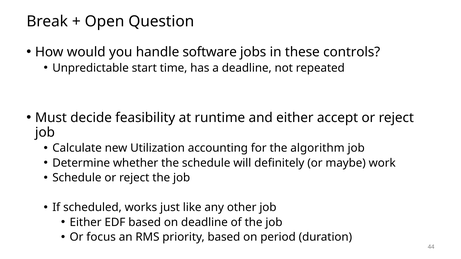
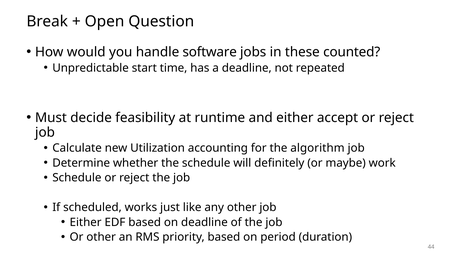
controls: controls -> counted (352, 52)
Or focus: focus -> other (101, 237)
